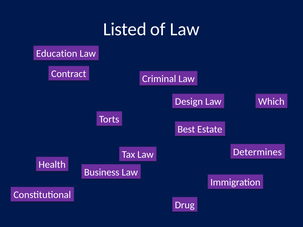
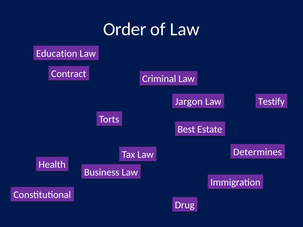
Listed: Listed -> Order (125, 29)
Design: Design -> Jargon (189, 102)
Which: Which -> Testify (271, 102)
